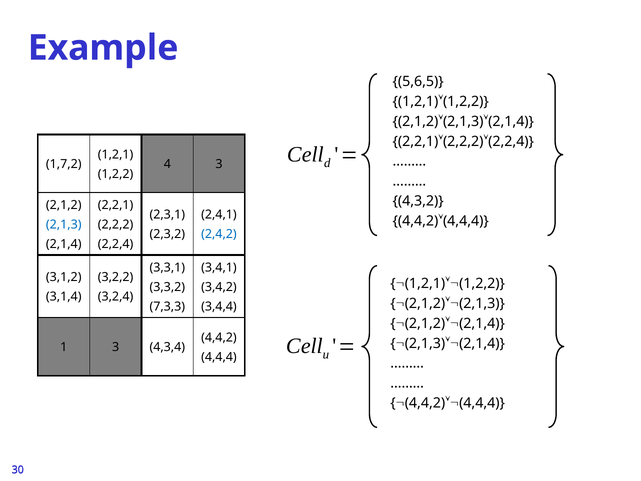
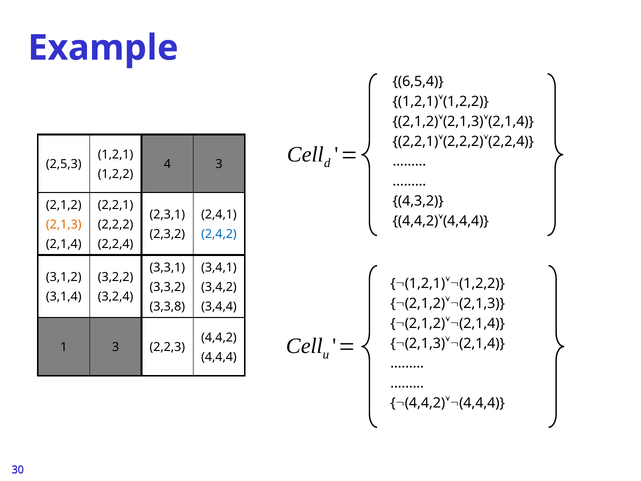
5,6,5: 5,6,5 -> 6,5,4 (418, 81)
1,7,2: 1,7,2 -> 2,5,3 (64, 164)
2,1,3 colour: blue -> orange (64, 224)
7,3,3: 7,3,3 -> 3,3,8 (167, 306)
4,3,4: 4,3,4 -> 2,2,3 (167, 347)
